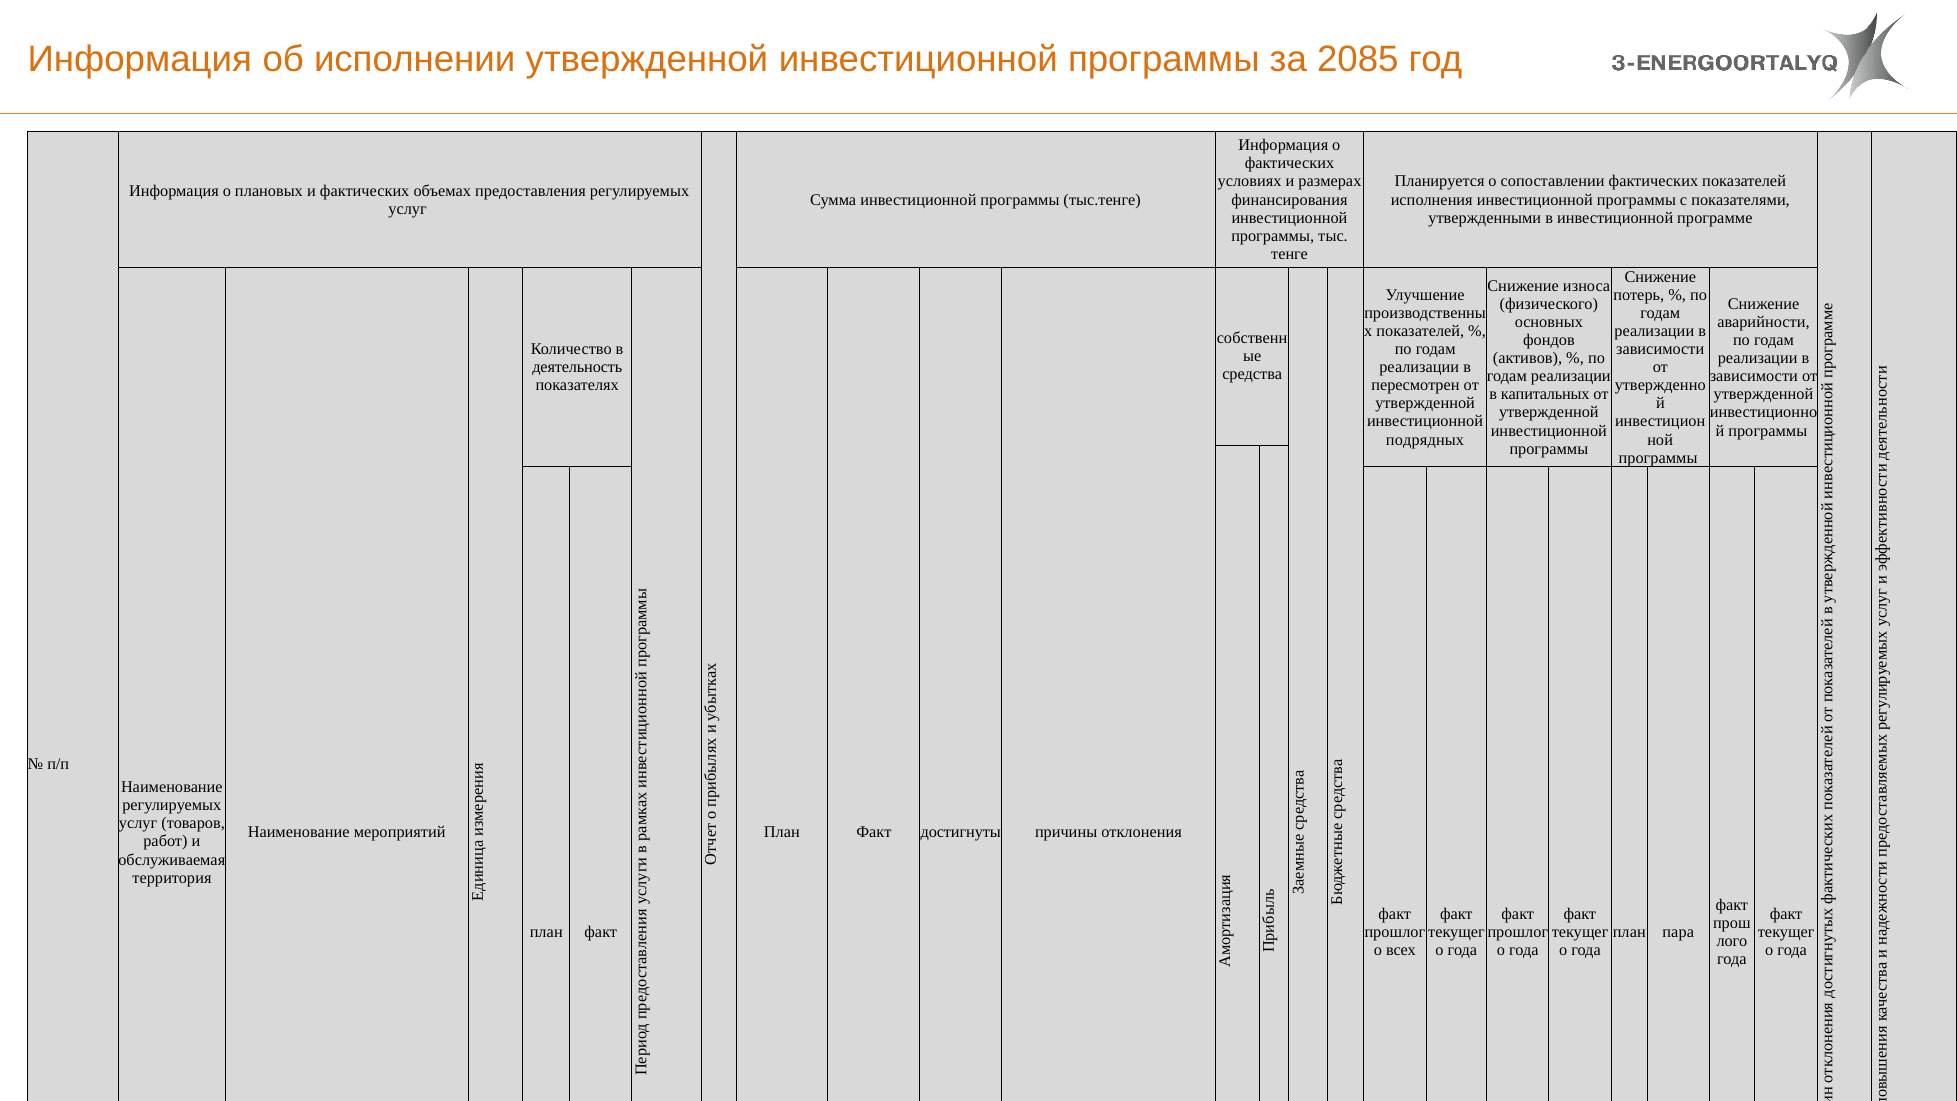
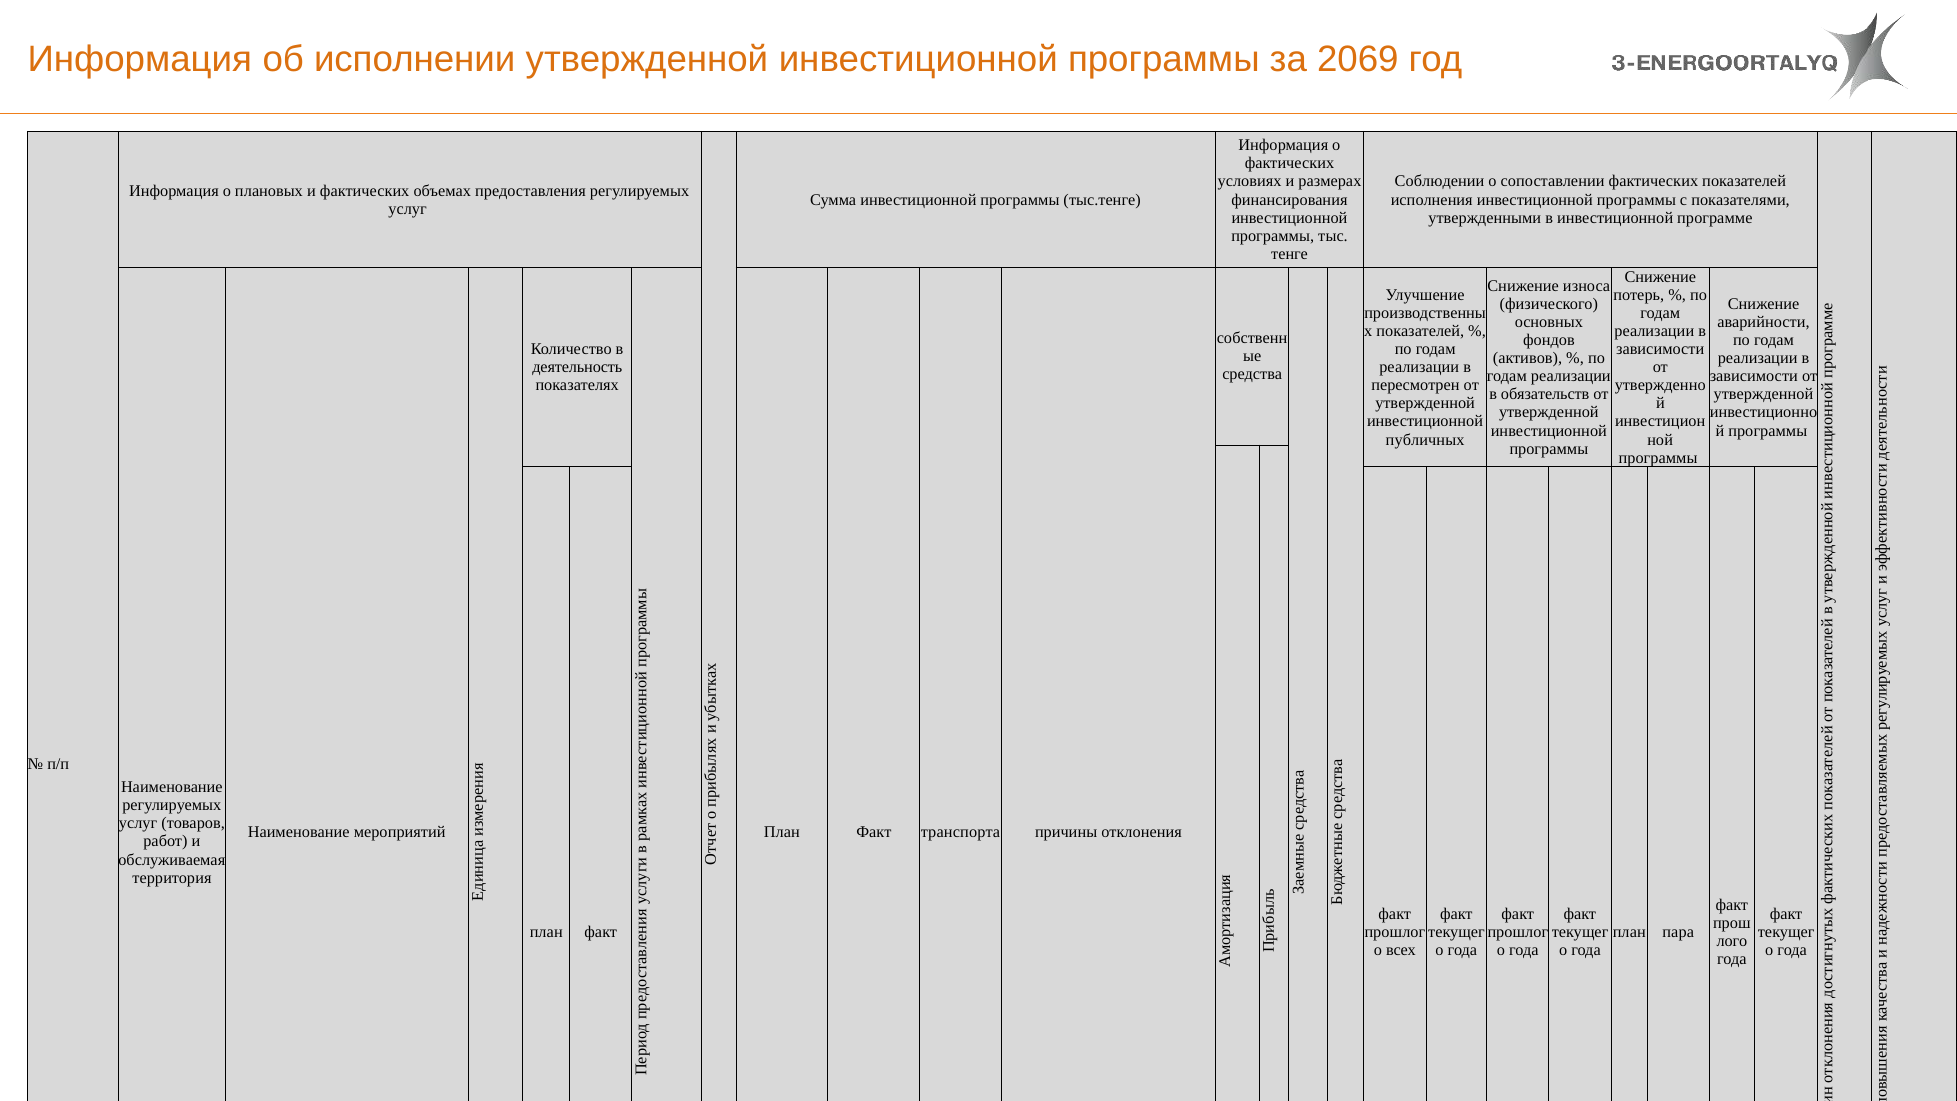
2085: 2085 -> 2069 (1358, 59)
Планируется: Планируется -> Соблюдении (1440, 182)
капитальных: капитальных -> обязательств (1545, 394)
подрядных: подрядных -> публичных (1425, 440)
достигнуты: достигнуты -> транспорта (961, 832)
